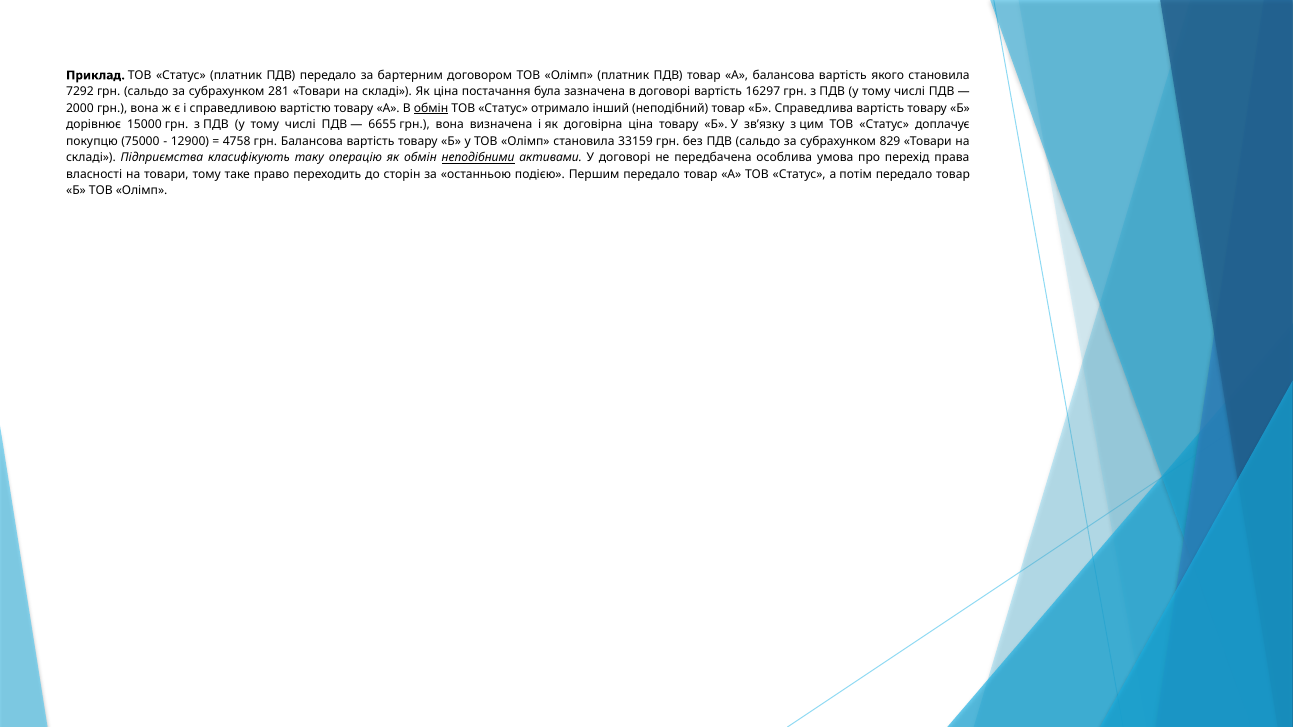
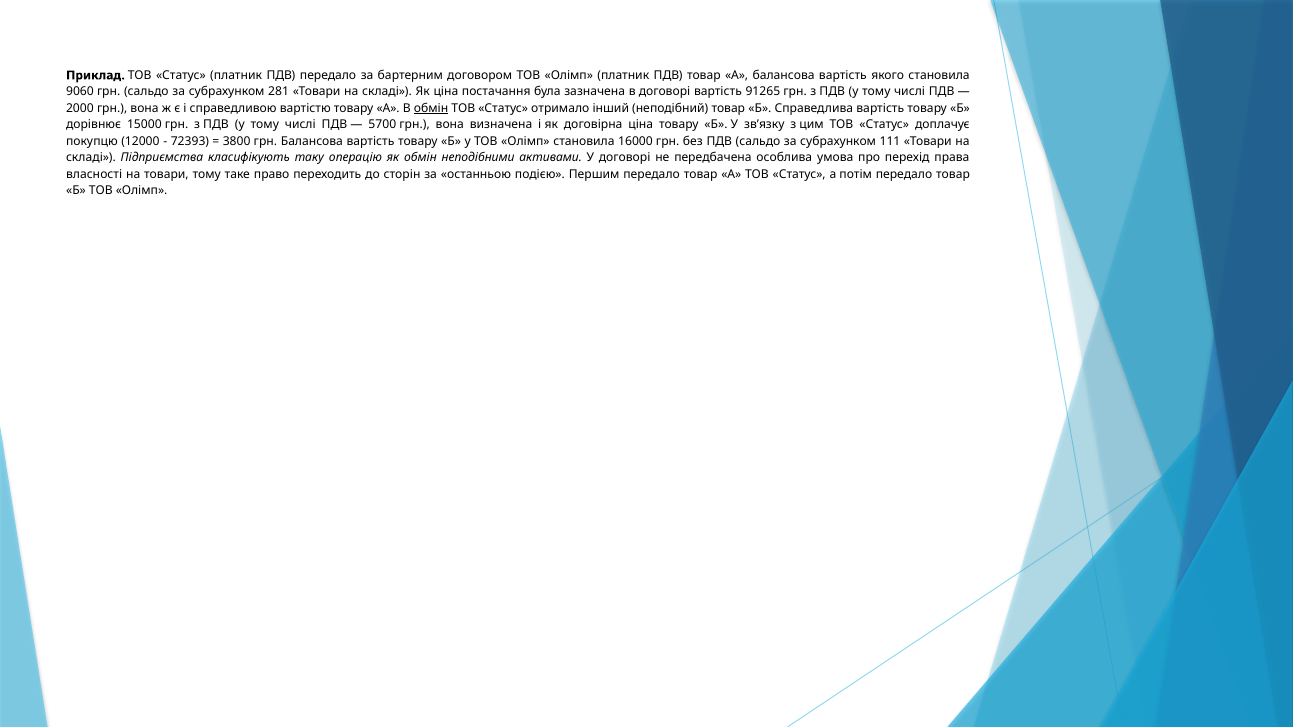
7292: 7292 -> 9060 (80, 92)
16297: 16297 -> 91265 (763, 92)
6655: 6655 -> 5700 (382, 125)
75000: 75000 -> 12000 (140, 141)
12900: 12900 -> 72393 (190, 141)
4758: 4758 -> 3800 (237, 141)
33159: 33159 -> 16000 (635, 141)
829: 829 -> 111 (890, 141)
неподібними underline: present -> none (478, 158)
